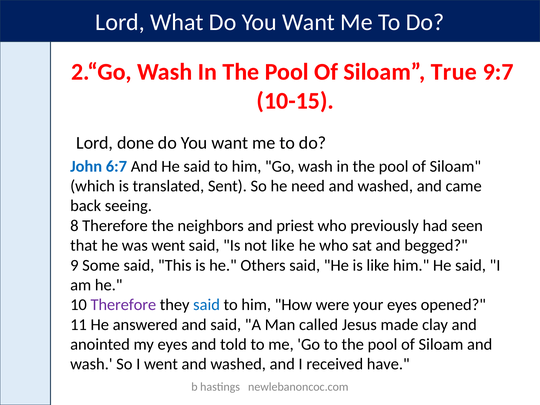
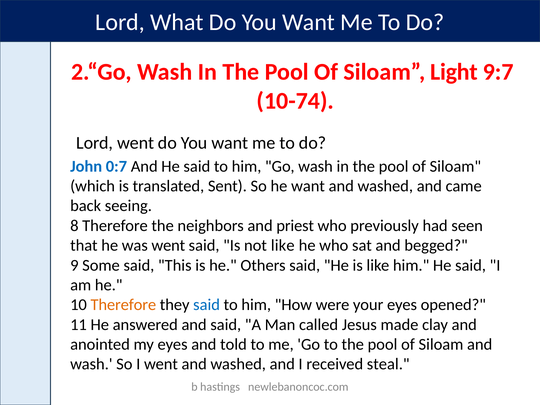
True: True -> Light (454, 72)
10-15: 10-15 -> 10-74 (295, 101)
Lord done: done -> went (136, 143)
6:7: 6:7 -> 0:7 (116, 166)
he need: need -> want (308, 186)
Therefore colour: purple -> orange (123, 305)
have: have -> steal (388, 364)
